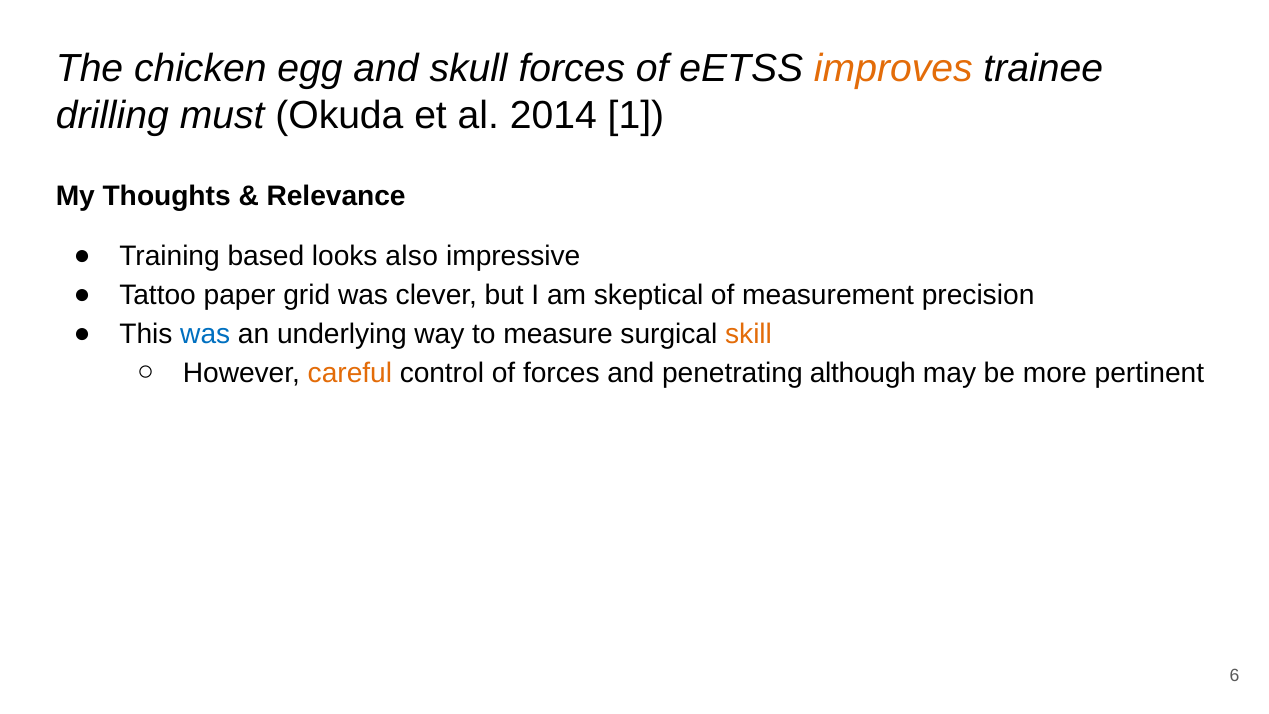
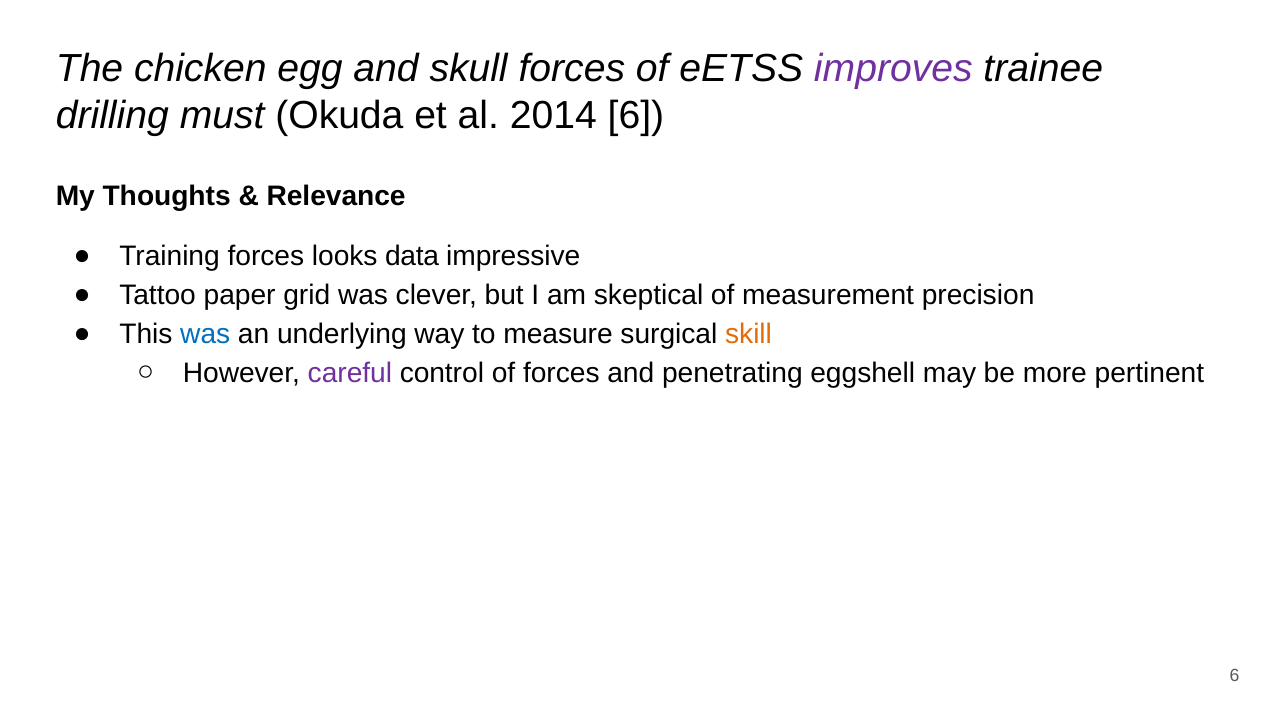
improves colour: orange -> purple (893, 68)
2014 1: 1 -> 6 (636, 115)
Training based: based -> forces (266, 257)
also: also -> data (412, 257)
careful colour: orange -> purple (350, 373)
although: although -> eggshell (863, 373)
